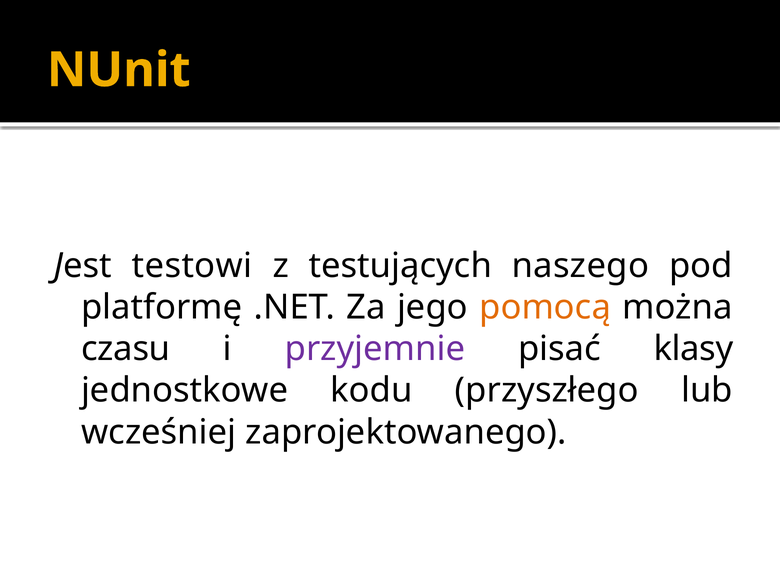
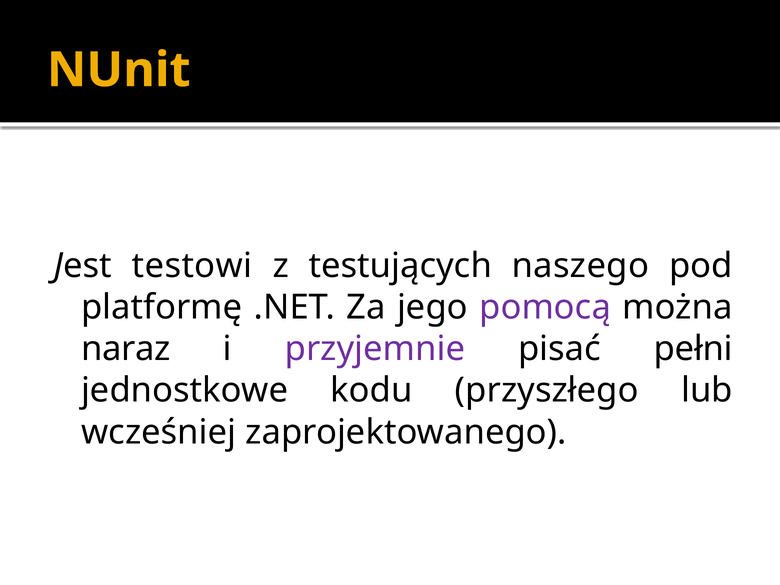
pomocą colour: orange -> purple (545, 307)
czasu: czasu -> naraz (126, 349)
klasy: klasy -> pełni (693, 349)
